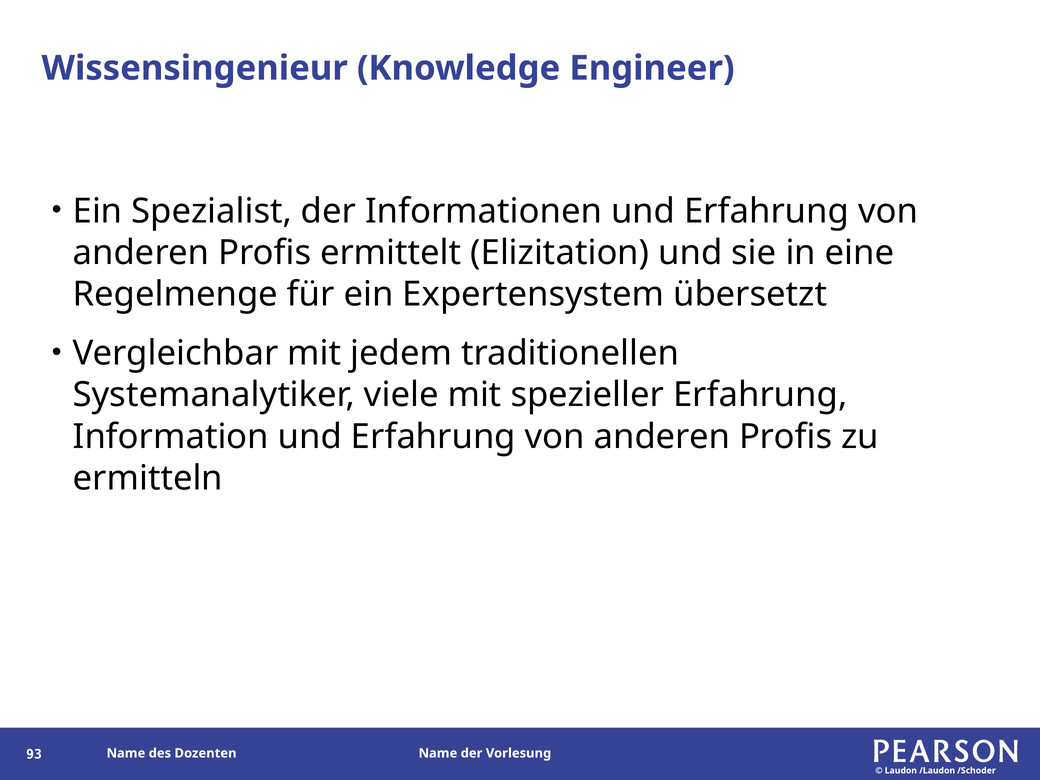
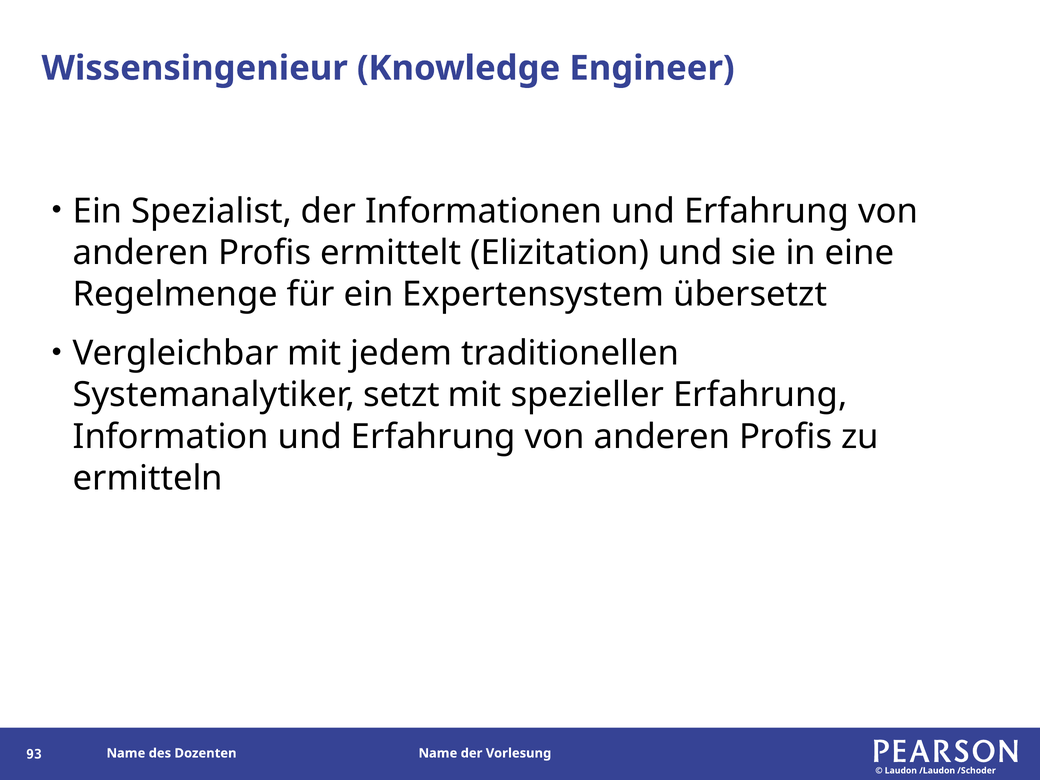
viele: viele -> setzt (401, 395)
